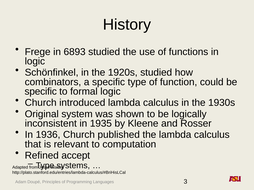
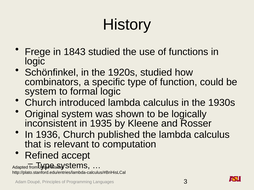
6893: 6893 -> 1843 (75, 52)
specific: specific -> system (41, 92)
